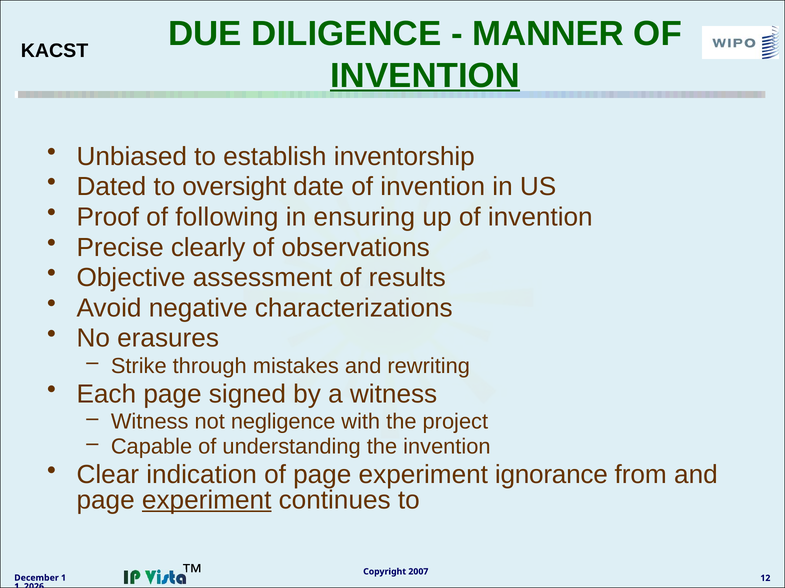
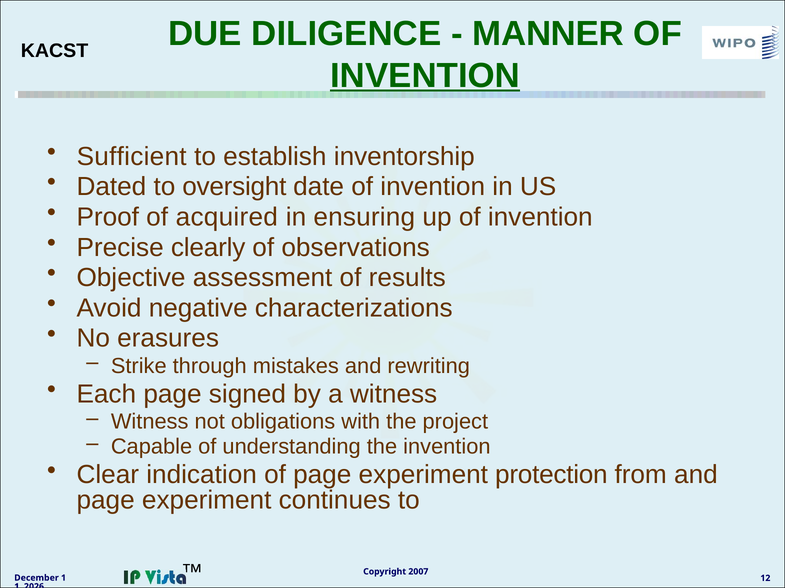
Unbiased: Unbiased -> Sufficient (132, 157)
following: following -> acquired (227, 217)
negligence: negligence -> obligations (283, 422)
ignorance: ignorance -> protection (551, 475)
experiment underline: present -> none (207, 501)
